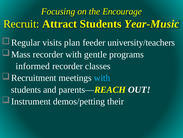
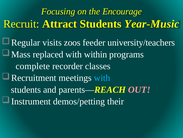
plan: plan -> zoos (72, 42)
recorder: recorder -> replaced (48, 54)
gentle: gentle -> within (96, 54)
informed: informed -> complete (33, 66)
OUT colour: white -> pink (139, 89)
